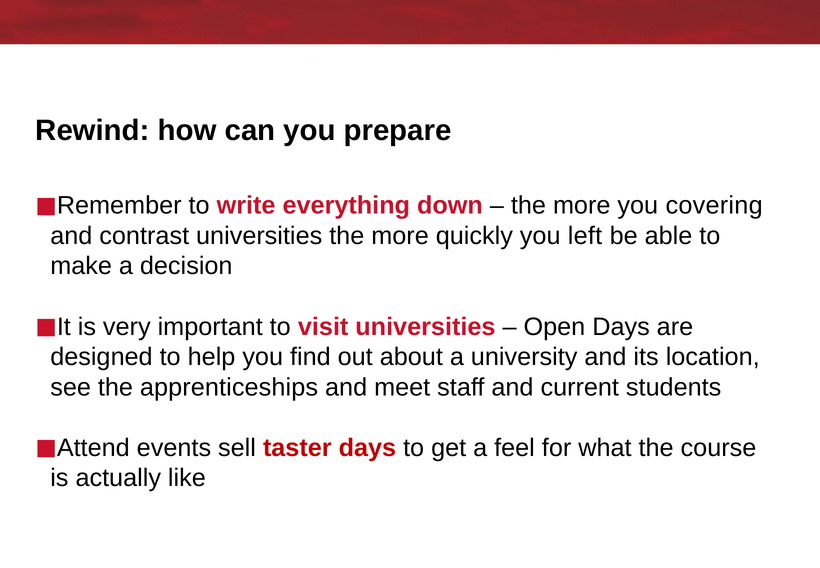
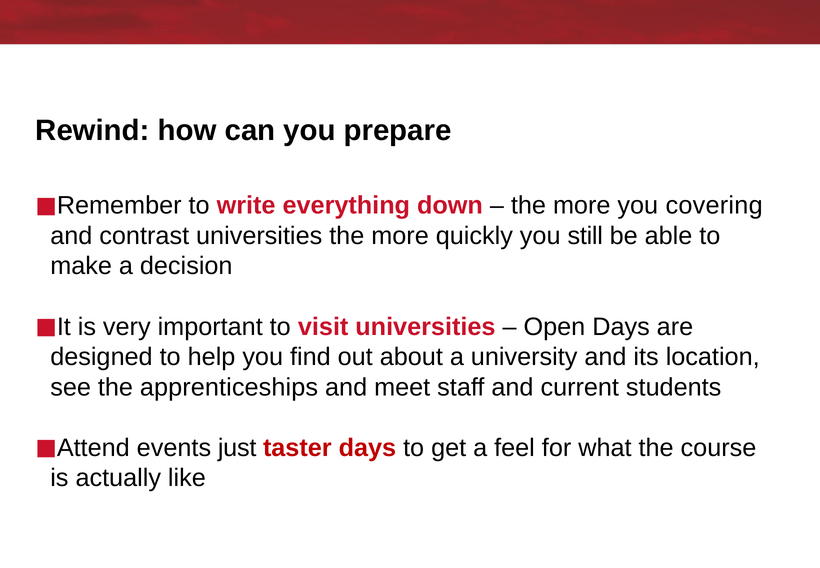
left: left -> still (585, 236)
sell: sell -> just (237, 448)
